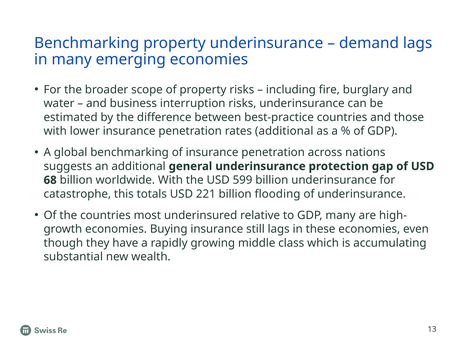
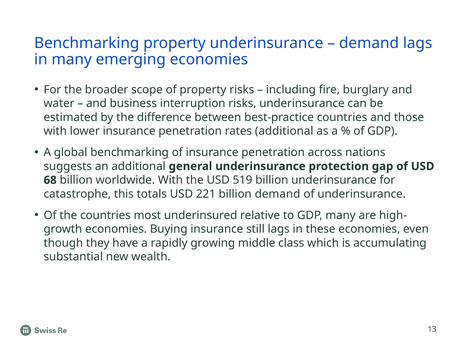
599: 599 -> 519 (243, 180)
billion flooding: flooding -> demand (278, 194)
